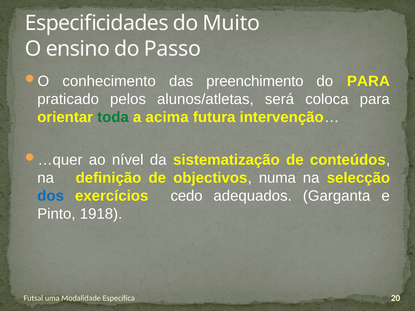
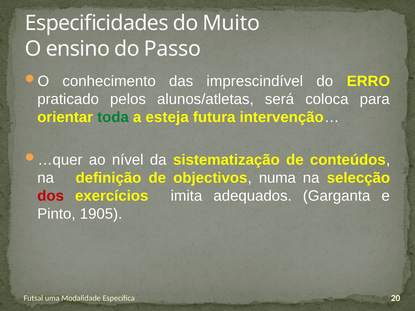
preenchimento: preenchimento -> imprescindível (255, 81)
do PARA: PARA -> ERRO (368, 81)
acima: acima -> esteja (167, 117)
dos colour: blue -> red (51, 196)
cedo: cedo -> imita (186, 196)
1918: 1918 -> 1905 (101, 214)
